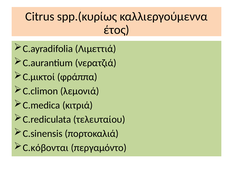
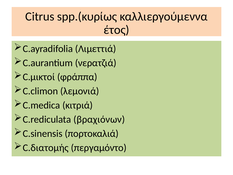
τελευταίου: τελευταίου -> βραχιόνων (99, 119)
C.κόβονται: C.κόβονται -> C.διατομής (46, 147)
